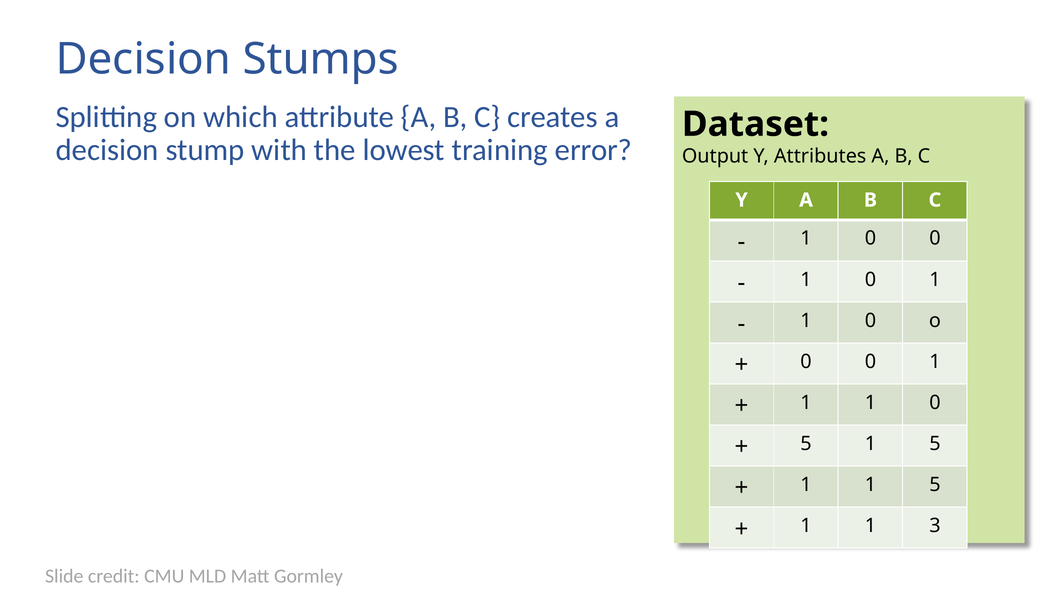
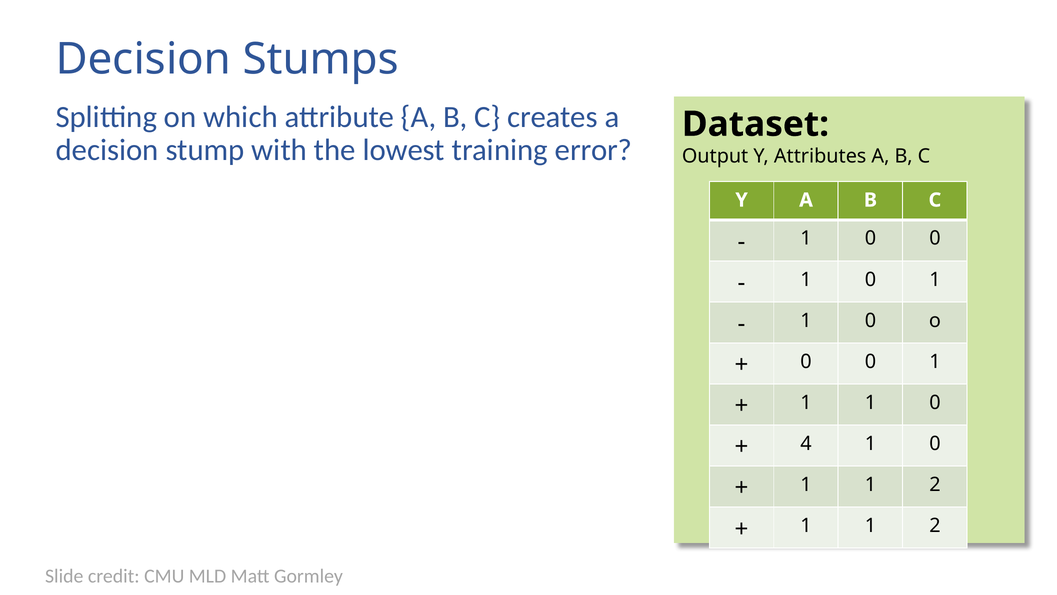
5: 5 -> 4 (806, 443)
5: 5 -> 0 (935, 443)
5: 5 -> 2 (935, 484)
3: 3 -> 2 (935, 525)
